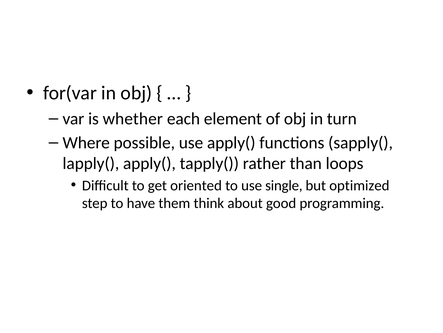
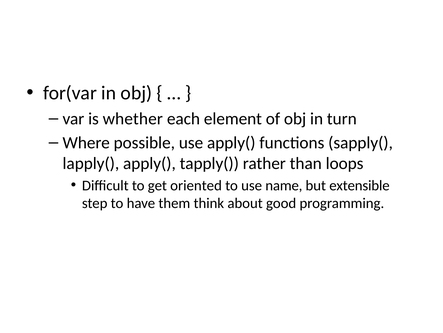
single: single -> name (284, 185)
optimized: optimized -> extensible (359, 185)
